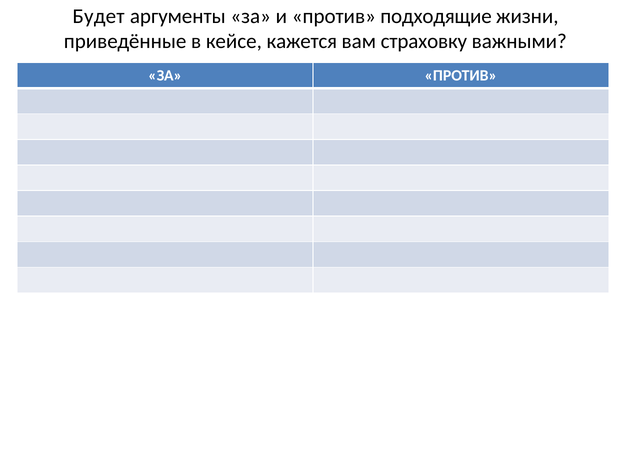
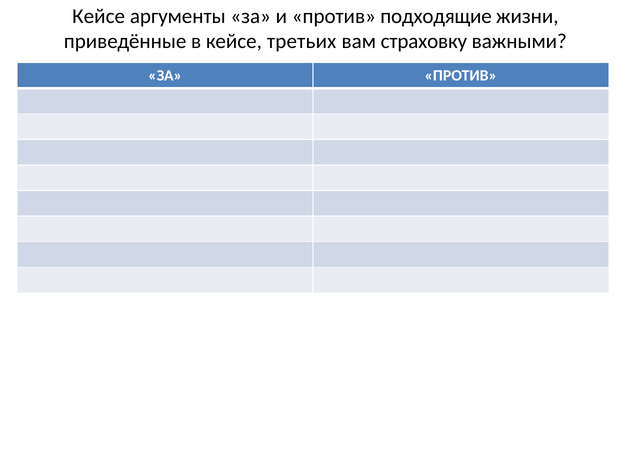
Будет: Будет -> Кейсе (99, 16)
кажется: кажется -> третьих (302, 42)
